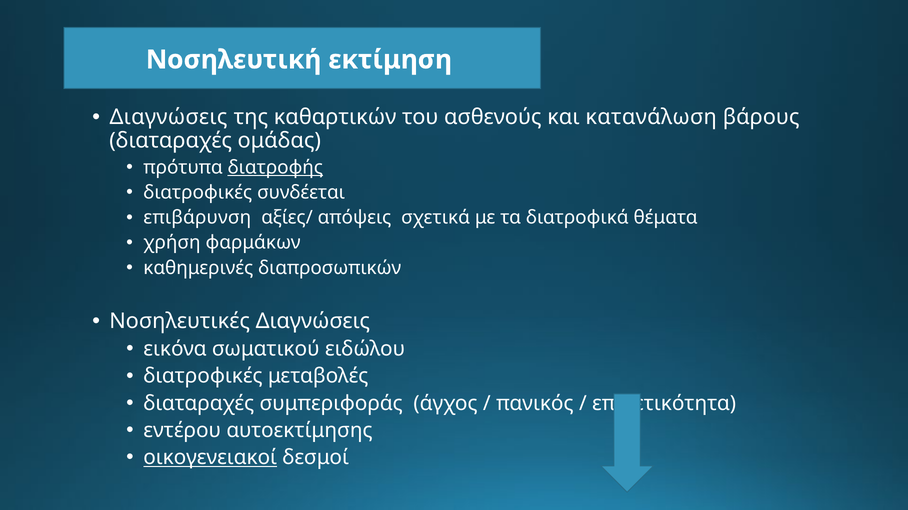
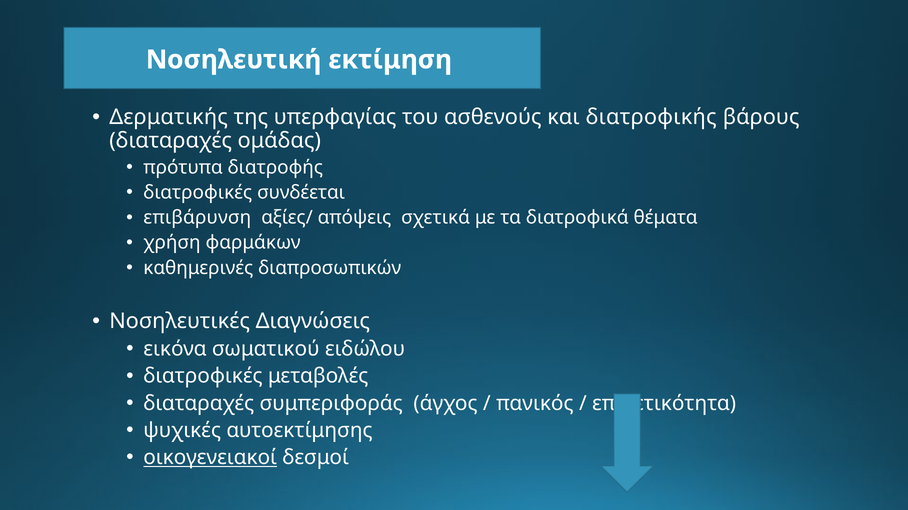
Διαγνώσεις: Διαγνώσεις -> Δερματικής (169, 117)
καθαρτικών: καθαρτικών -> υπερφαγίας (335, 117)
κατανάλωση: κατανάλωση -> διατροφικής (651, 117)
διατροφής underline: present -> none (275, 168)
εντέρου: εντέρου -> ψυχικές (182, 431)
